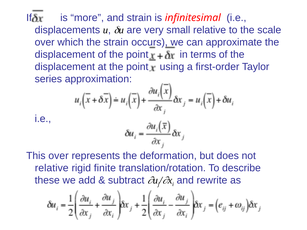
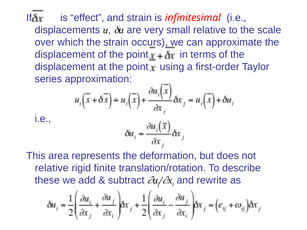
more: more -> effect (87, 18)
This over: over -> area (59, 156)
